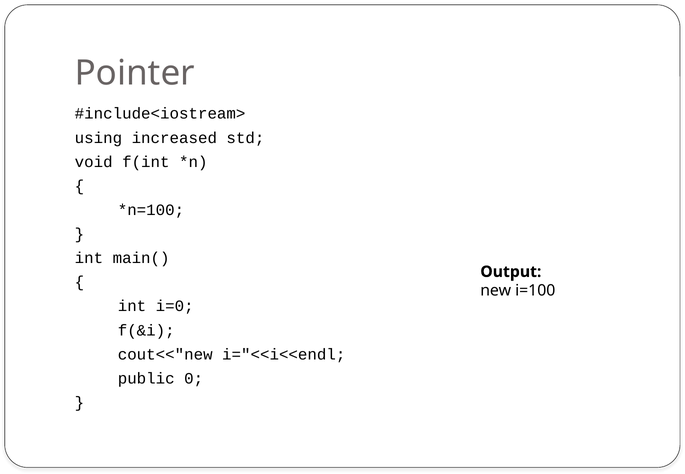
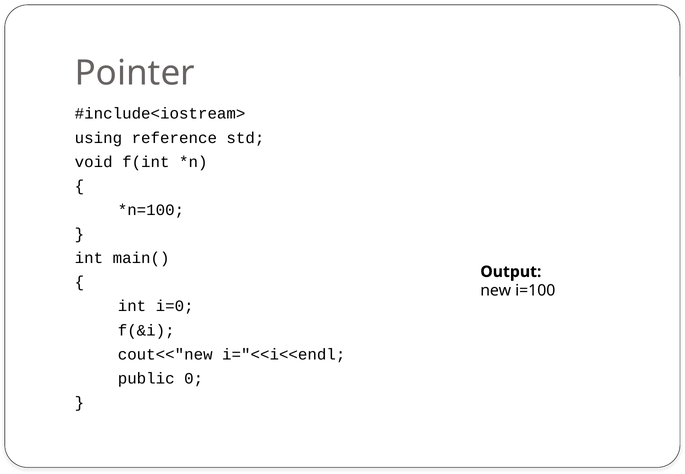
increased: increased -> reference (174, 138)
